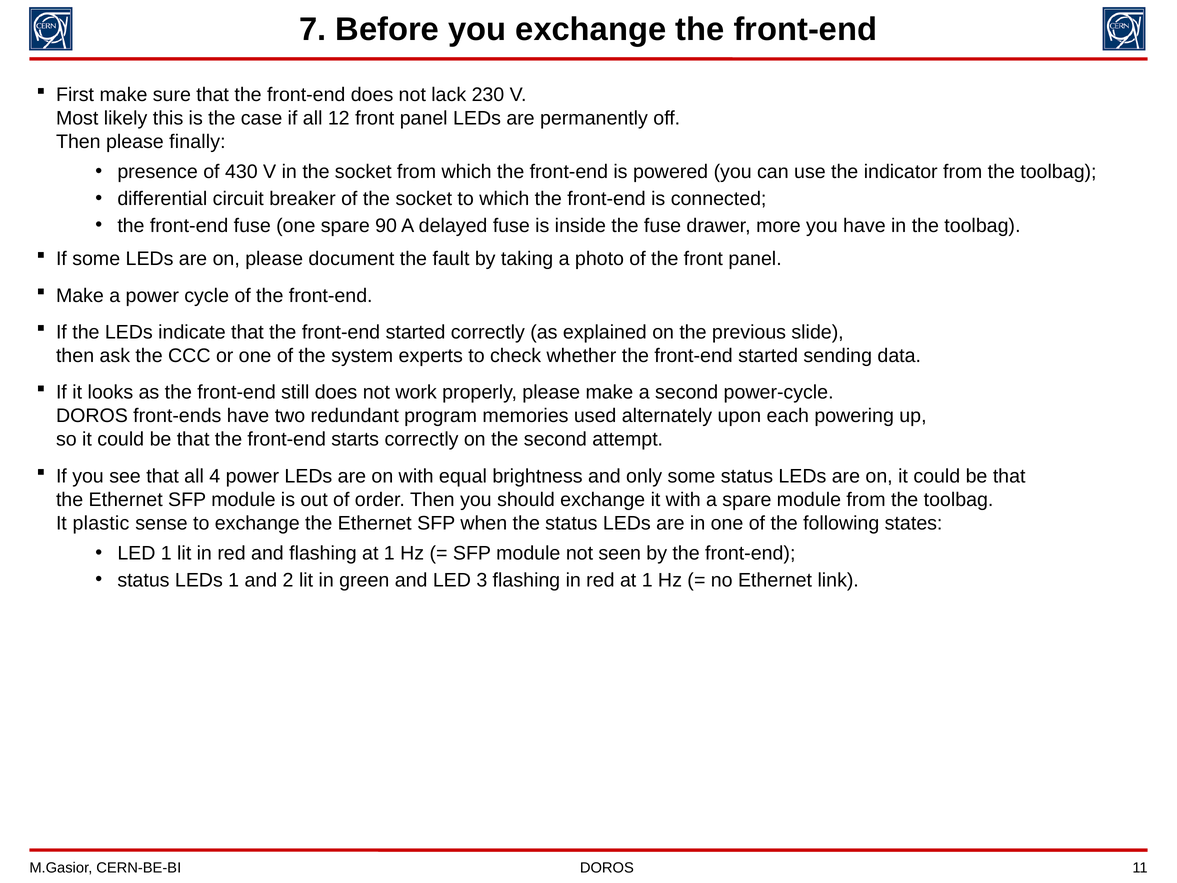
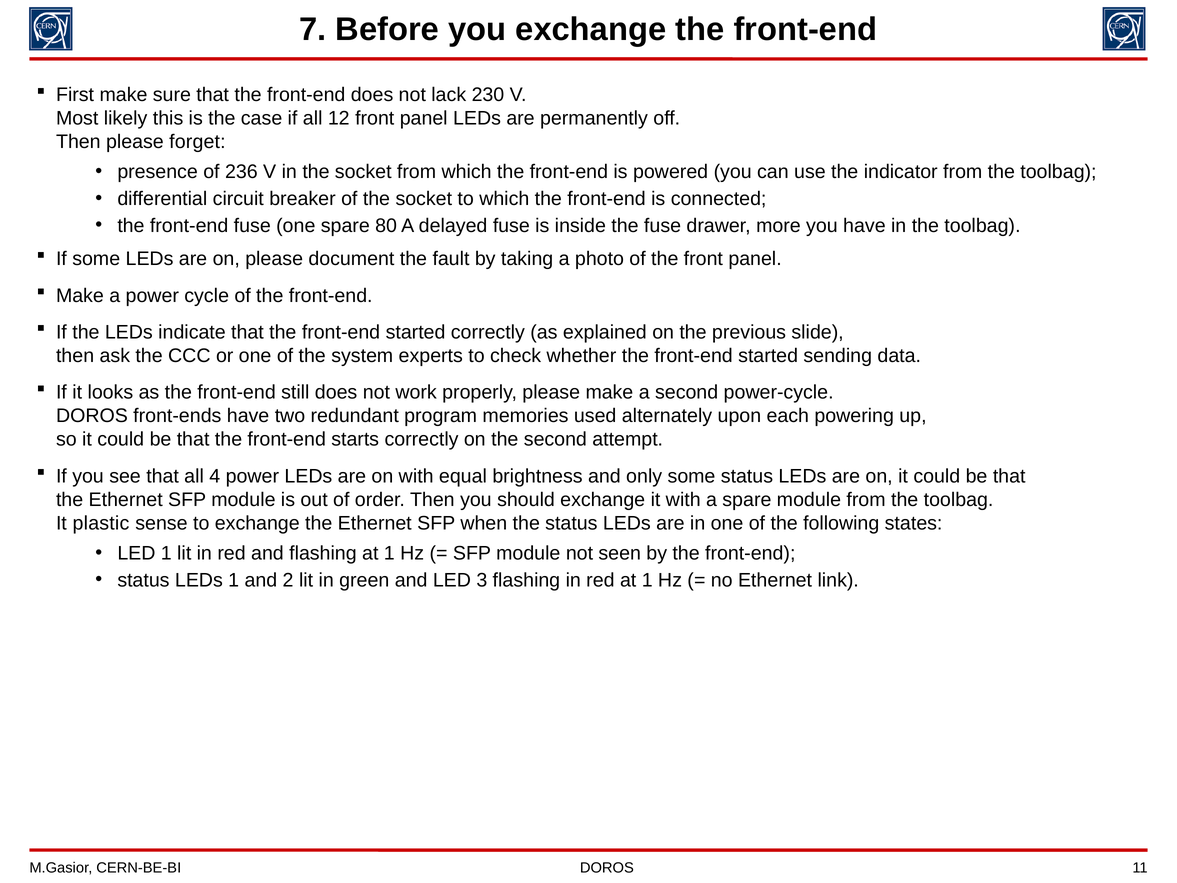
finally: finally -> forget (197, 142)
430: 430 -> 236 (241, 172)
90: 90 -> 80 (386, 226)
